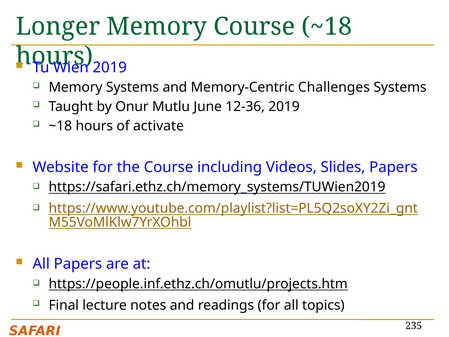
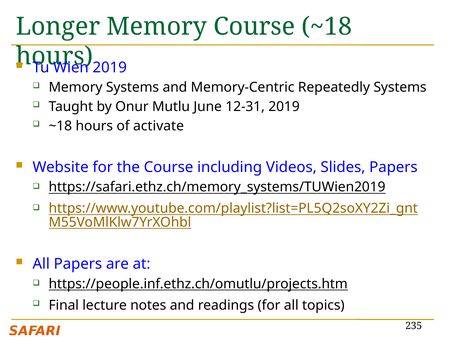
Challenges: Challenges -> Repeatedly (334, 87)
12-36: 12-36 -> 12-31 (245, 107)
